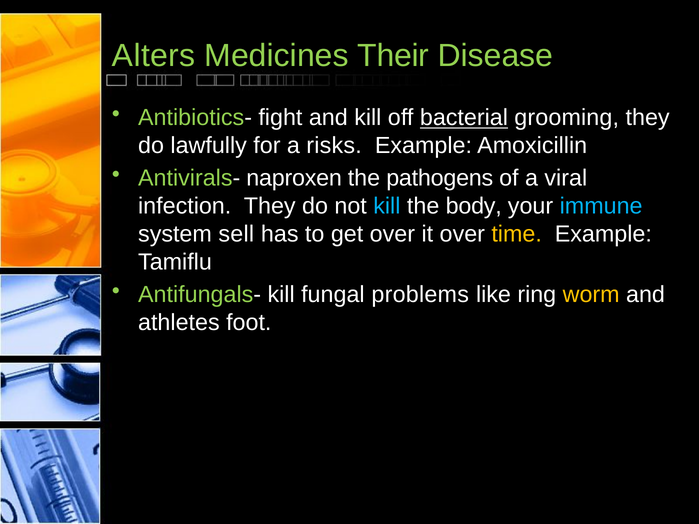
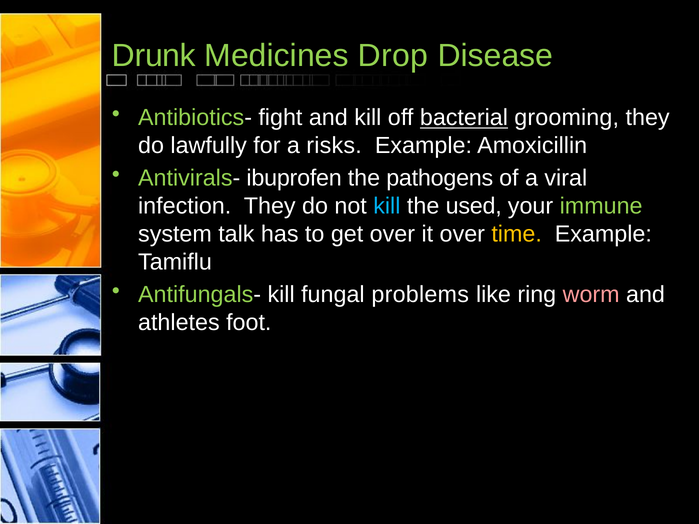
Alters: Alters -> Drunk (154, 56)
Their: Their -> Drop (393, 56)
naproxen: naproxen -> ibuprofen (294, 178)
body: body -> used (474, 206)
immune colour: light blue -> light green (601, 206)
sell: sell -> talk (236, 234)
worm colour: yellow -> pink (591, 295)
